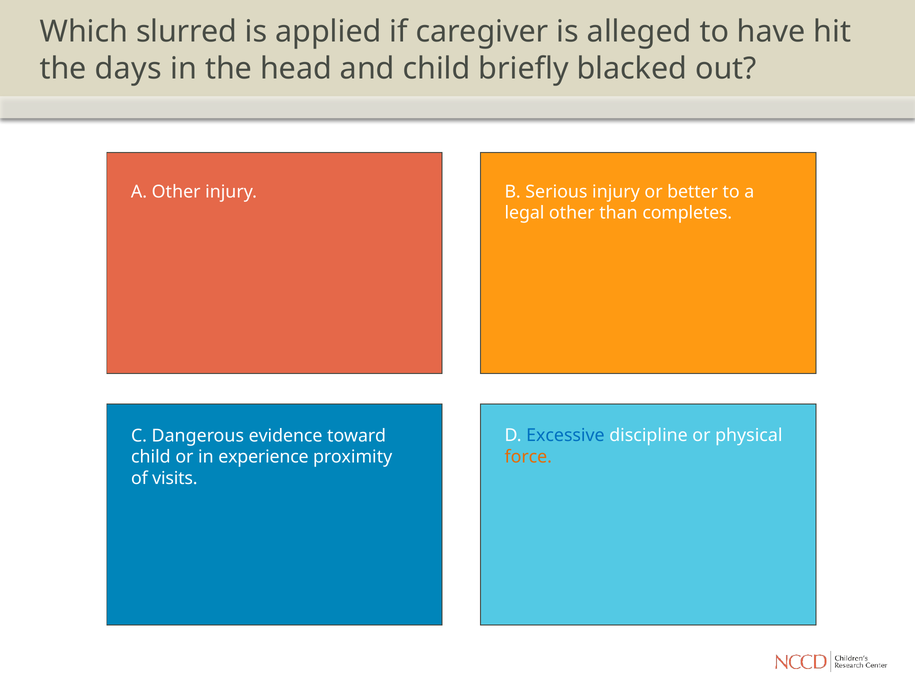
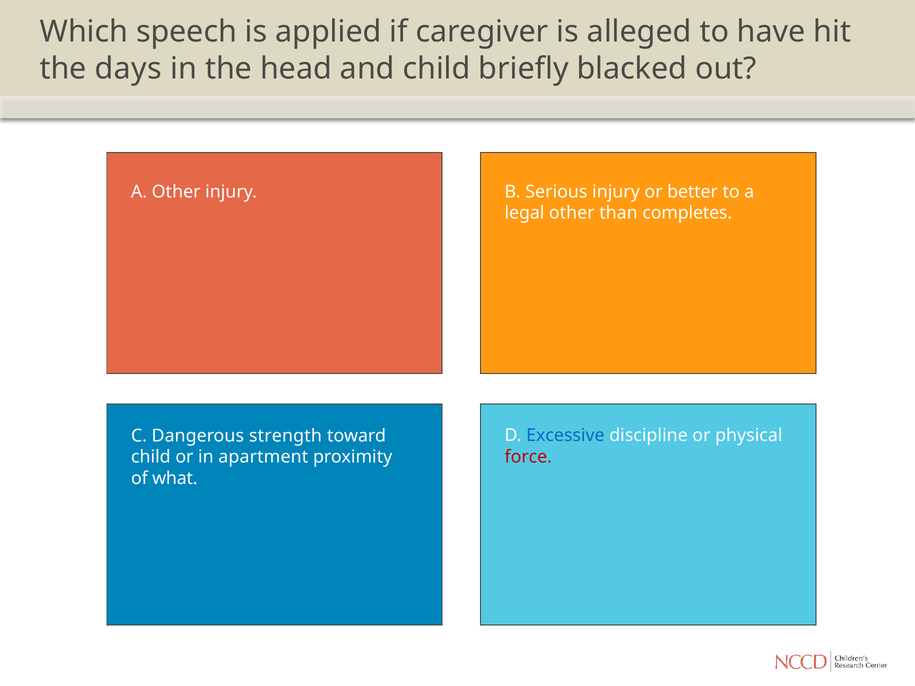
slurred: slurred -> speech (187, 32)
evidence: evidence -> strength (285, 436)
experience: experience -> apartment (263, 457)
force colour: orange -> red (528, 457)
visits: visits -> what (175, 479)
